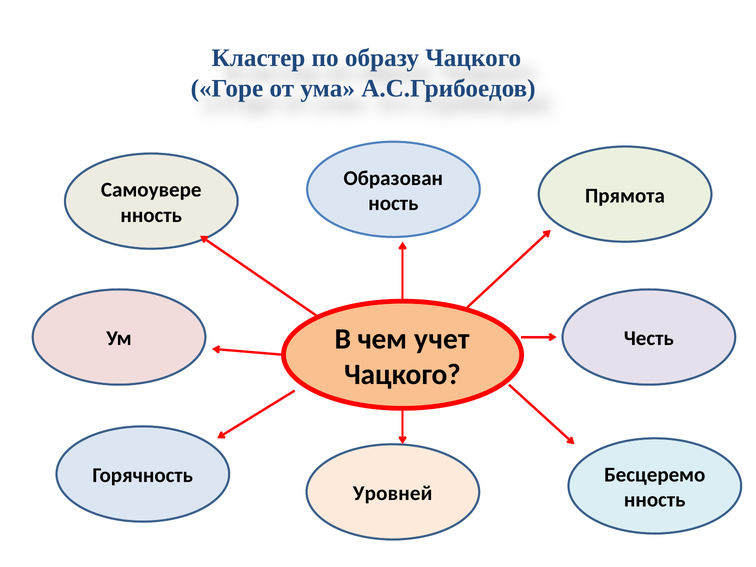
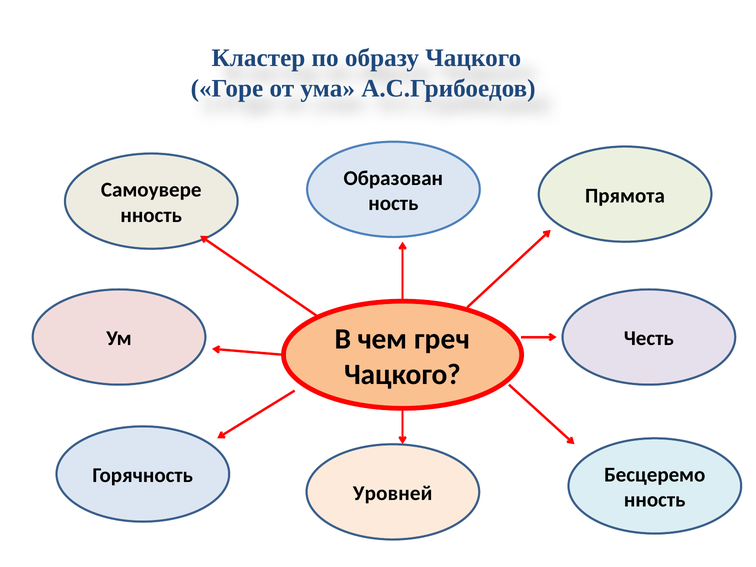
учет: учет -> греч (442, 339)
